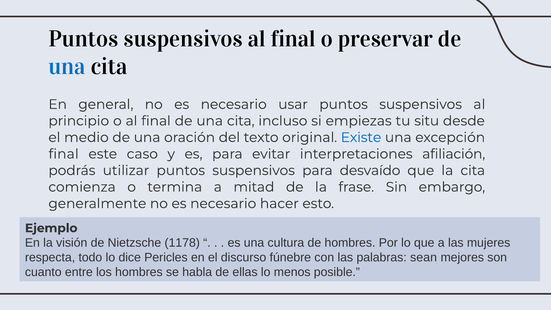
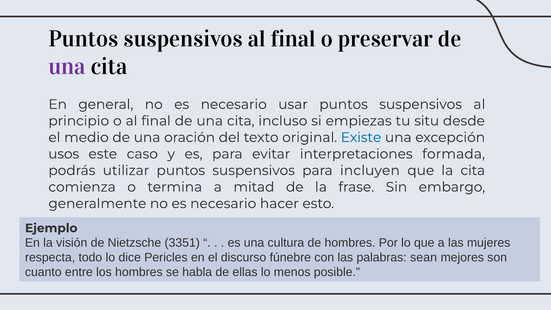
una colour: blue -> purple (67, 67)
final: final -> usos (64, 154)
afiliación: afiliación -> formada (454, 154)
desvaído: desvaído -> incluyen (370, 170)
1178: 1178 -> 3351 (182, 243)
